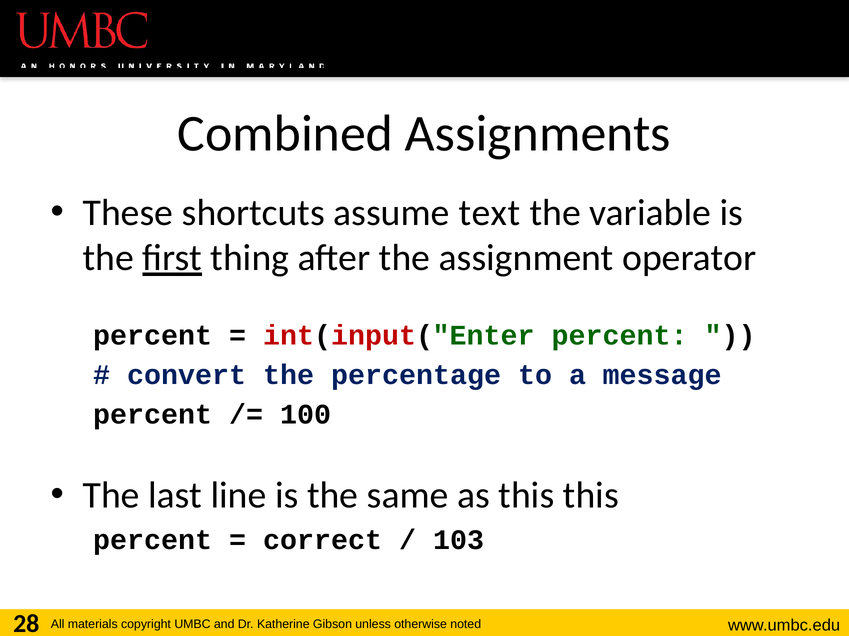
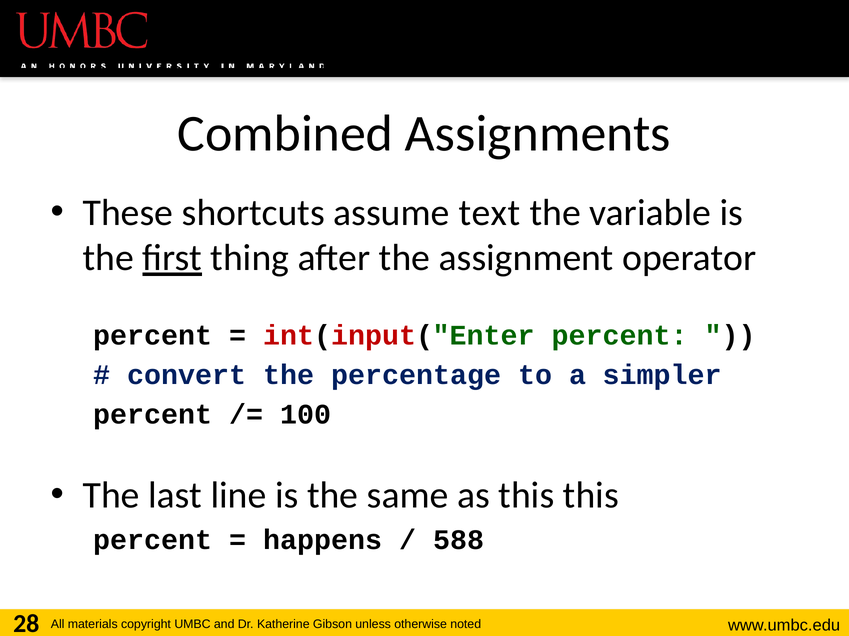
message: message -> simpler (662, 375)
correct: correct -> happens (323, 541)
103: 103 -> 588 (459, 541)
